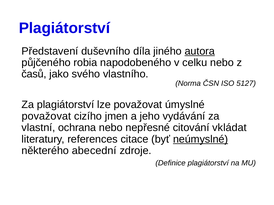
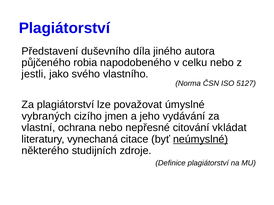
autora underline: present -> none (200, 51)
časů: časů -> jestli (34, 74)
považovat: považovat -> vybraných (46, 116)
references: references -> vynechaná (93, 139)
abecední: abecední -> studijních (94, 151)
